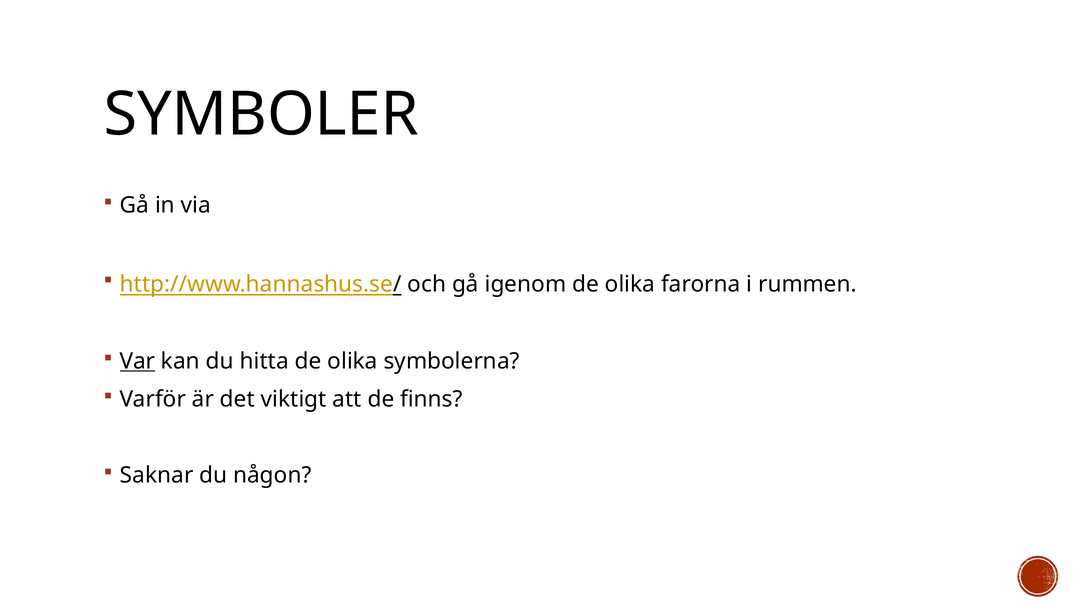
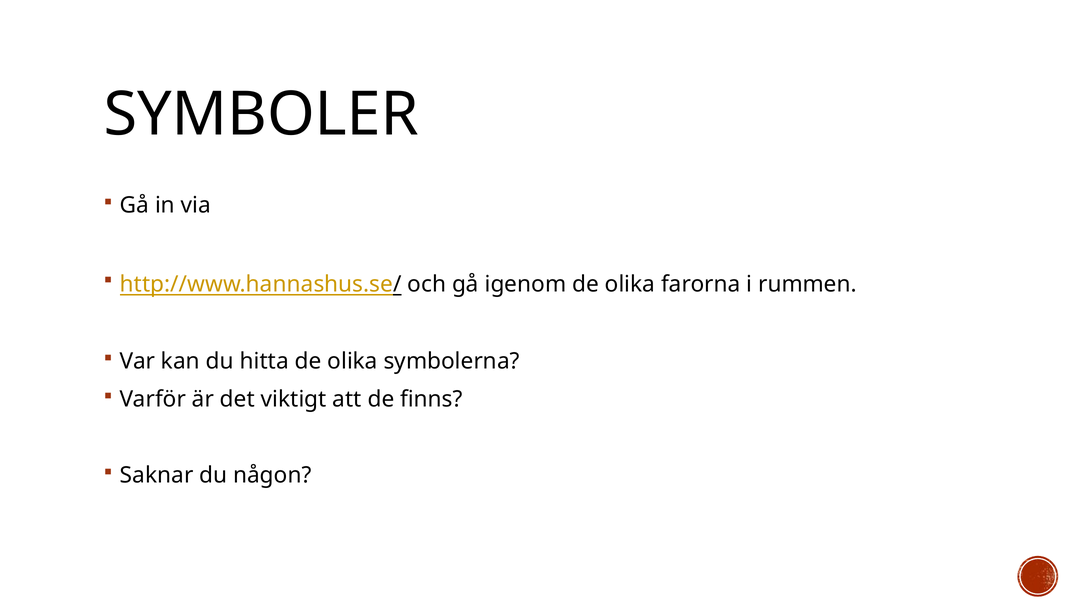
Var underline: present -> none (138, 361)
